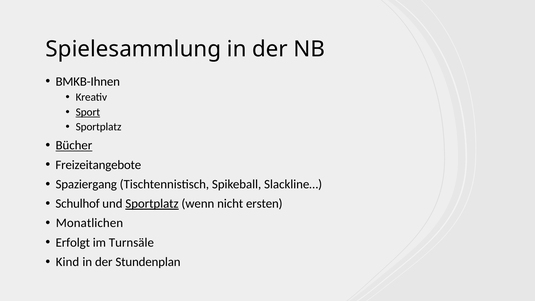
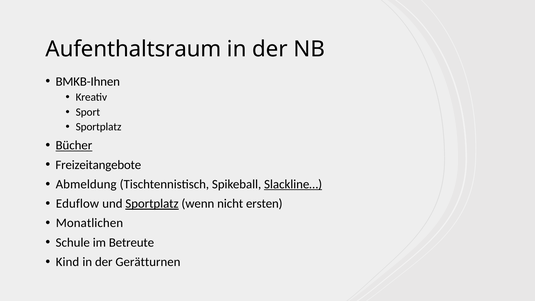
Spielesammlung: Spielesammlung -> Aufenthaltsraum (133, 49)
Sport underline: present -> none (88, 112)
Spaziergang: Spaziergang -> Abmeldung (86, 184)
Slackline… underline: none -> present (293, 184)
Schulhof: Schulhof -> Eduflow (77, 204)
Erfolgt: Erfolgt -> Schule (73, 242)
Turnsäle: Turnsäle -> Betreute (131, 242)
Stundenplan: Stundenplan -> Gerätturnen (148, 262)
